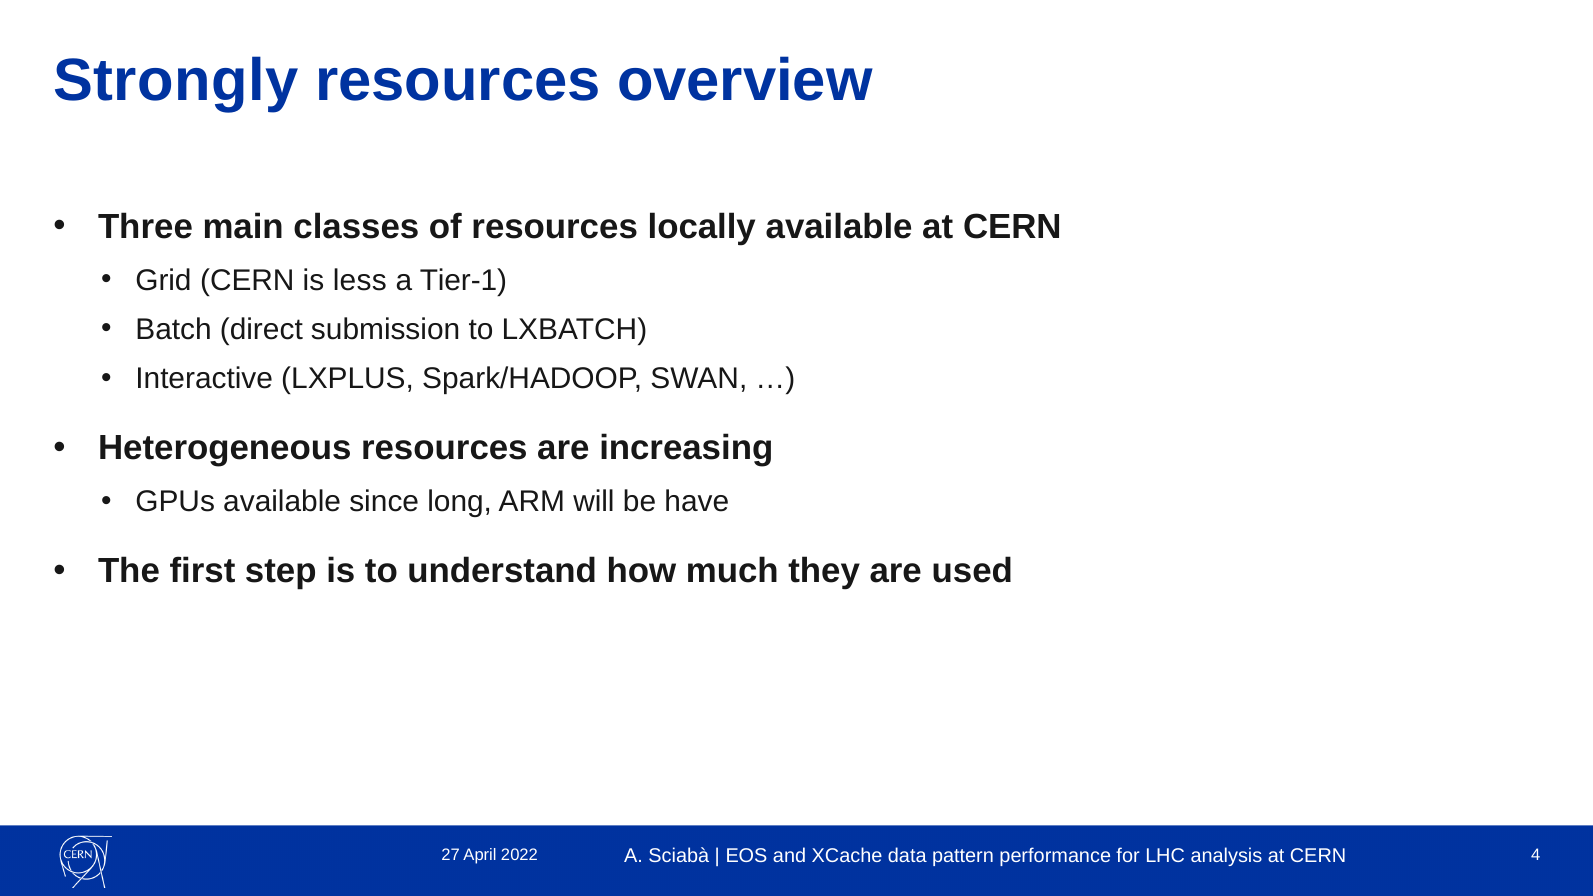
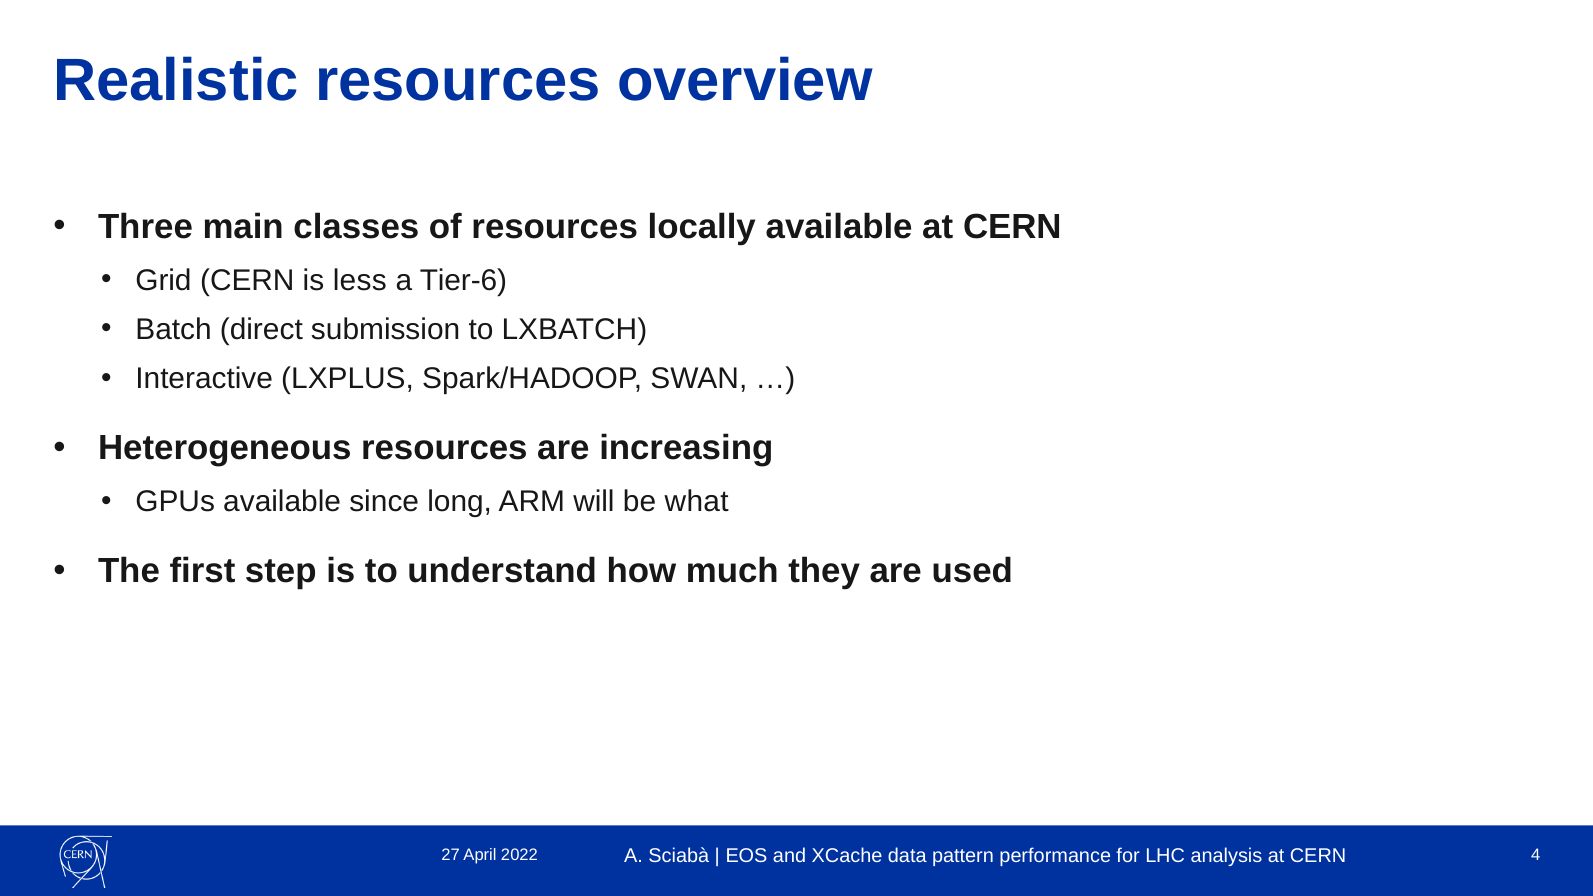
Strongly: Strongly -> Realistic (176, 81)
Tier-1: Tier-1 -> Tier-6 (463, 281)
have: have -> what (697, 502)
